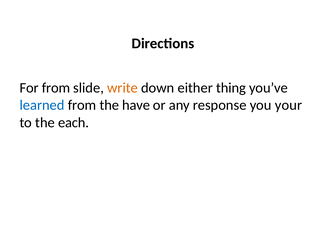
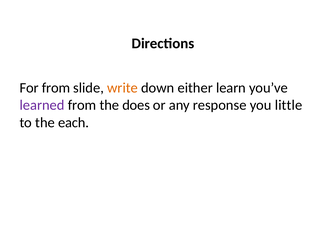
thing: thing -> learn (231, 88)
learned colour: blue -> purple (42, 105)
have: have -> does (136, 105)
your: your -> little (289, 105)
